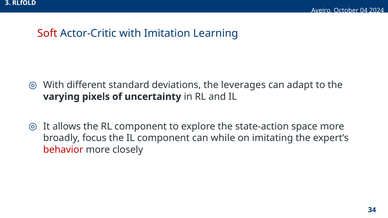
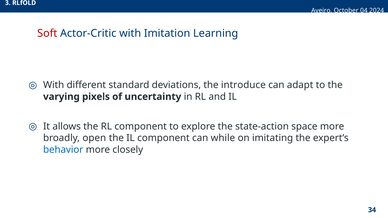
leverages: leverages -> introduce (243, 85)
focus: focus -> open (94, 138)
behavior colour: red -> blue (63, 150)
